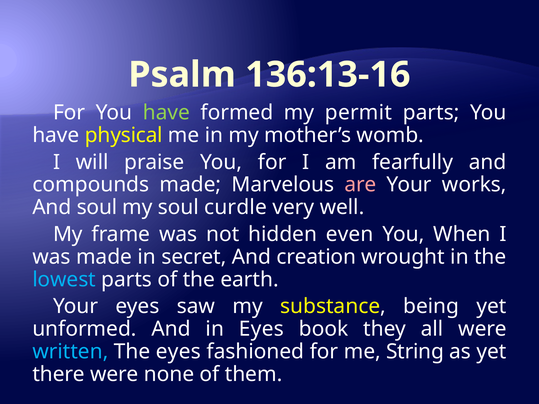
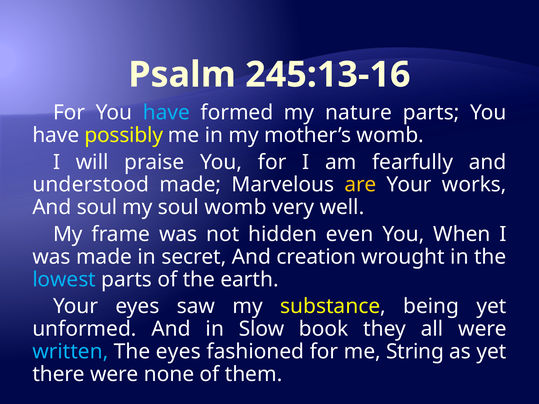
136:13-16: 136:13-16 -> 245:13-16 (328, 75)
have colour: light green -> light blue (166, 113)
permit: permit -> nature (358, 113)
physical: physical -> possibly (124, 135)
compounds: compounds -> understood (91, 185)
are colour: pink -> yellow (361, 185)
soul curdle: curdle -> womb (236, 207)
in Eyes: Eyes -> Slow (262, 329)
